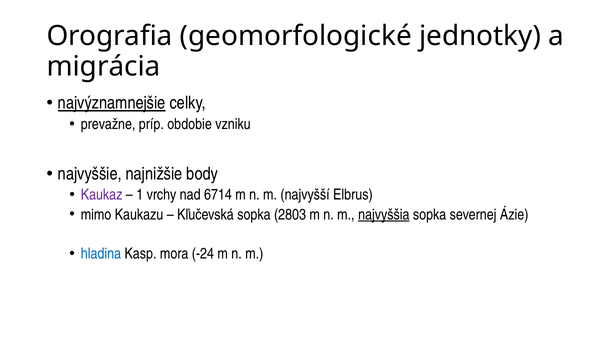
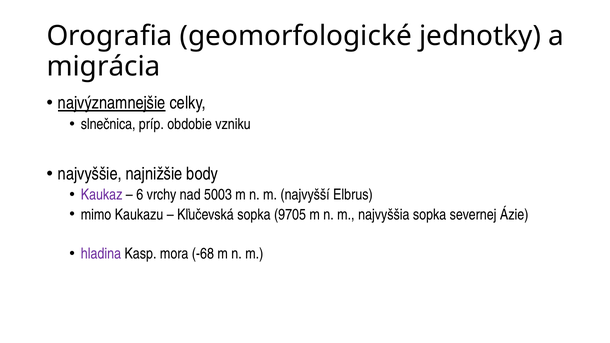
prevažne: prevažne -> slnečnica (108, 124)
1: 1 -> 6 (140, 195)
6714: 6714 -> 5003 (218, 195)
2803: 2803 -> 9705 (290, 215)
najvyššia underline: present -> none (384, 215)
hladina colour: blue -> purple (101, 254)
-24: -24 -> -68 (203, 254)
